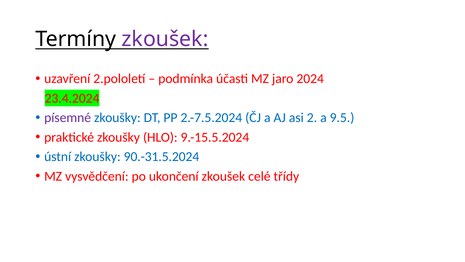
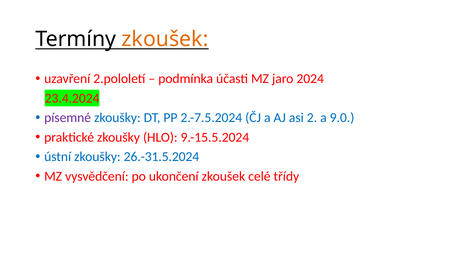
zkoušek colour: purple -> orange (165, 39)
9.5: 9.5 -> 9.0 (342, 118)
90.-31.5.2024: 90.-31.5.2024 -> 26.-31.5.2024 (161, 156)
